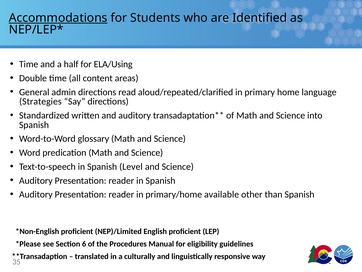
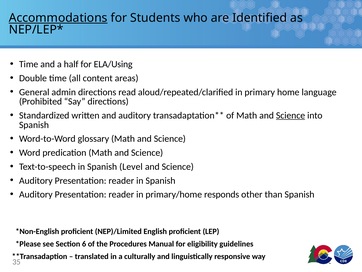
Strategies: Strategies -> Prohibited (41, 101)
Science underline: none -> present (291, 115)
available: available -> responds (222, 194)
